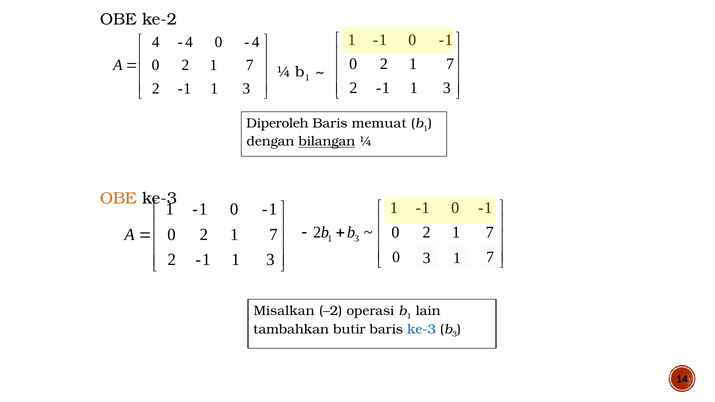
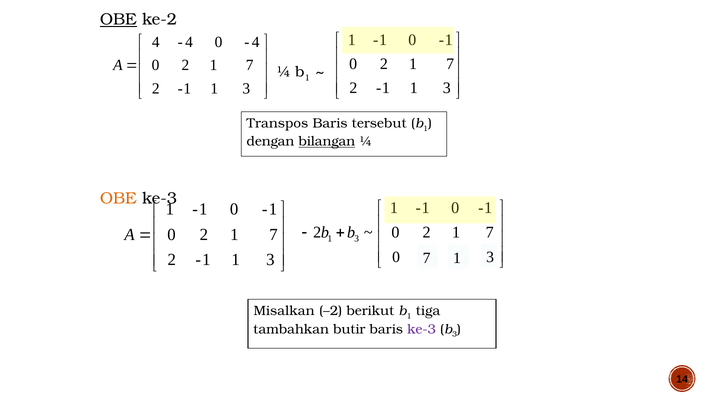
OBE underline: none -> present (118, 19)
Diperoleh: Diperoleh -> Transpos (277, 123)
memuat: memuat -> tersebut (379, 123)
0 3: 3 -> 7 (427, 258)
1 7: 7 -> 3 (490, 257)
operasi: operasi -> berikut (370, 311)
lain: lain -> tiga (428, 311)
ke-3 colour: blue -> purple (422, 329)
